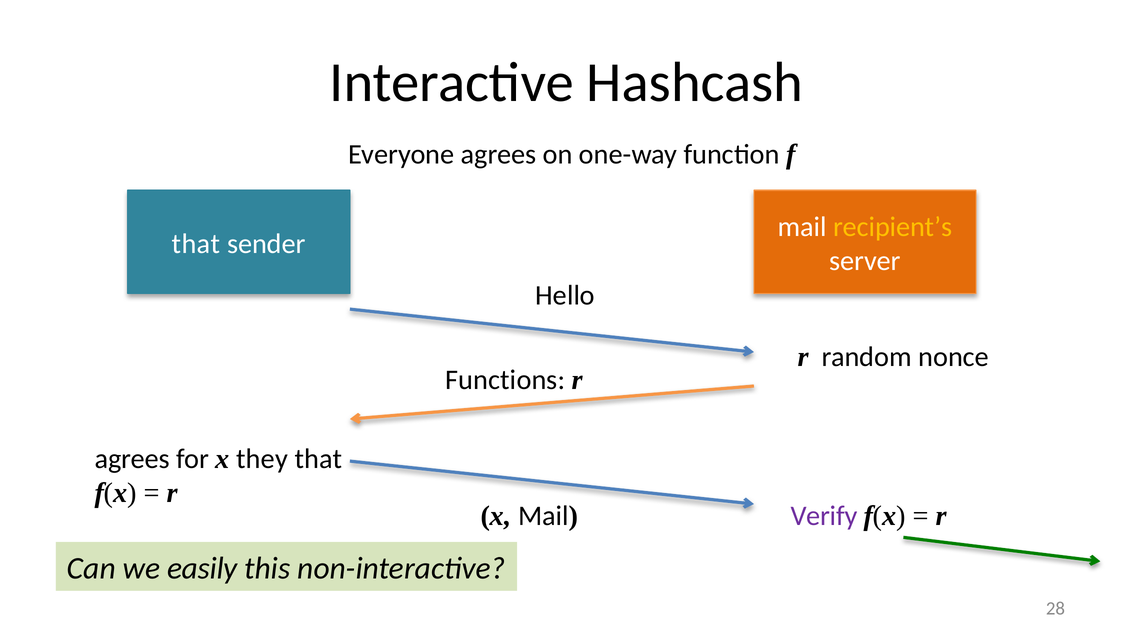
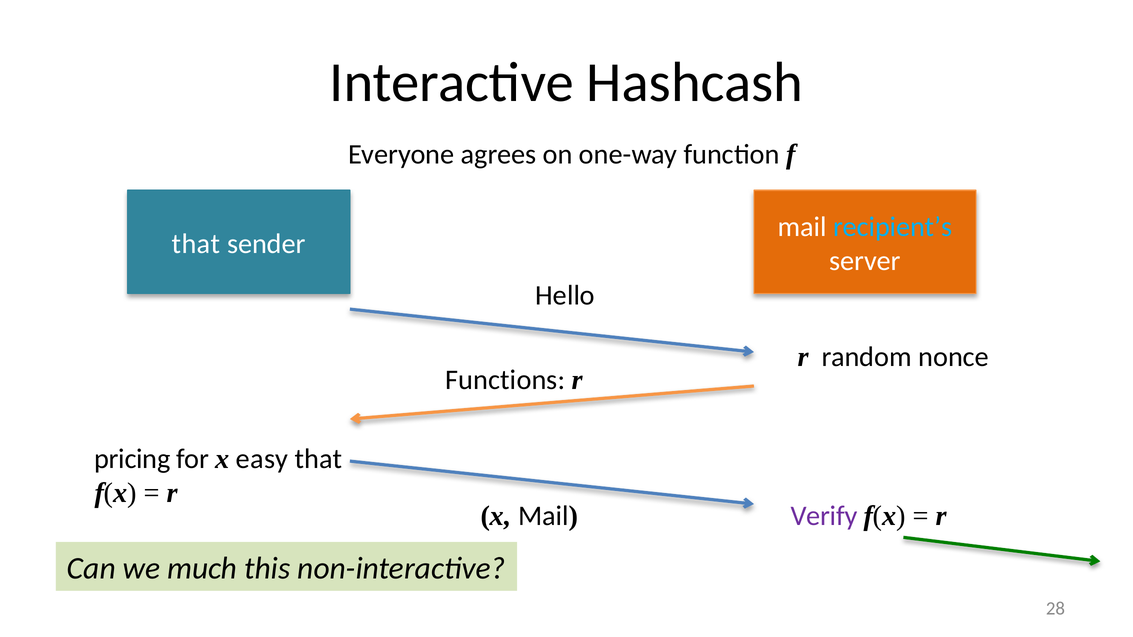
recipient’s colour: yellow -> light blue (893, 227)
agrees: agrees -> pricing (132, 459)
they: they -> easy (262, 459)
easily: easily -> much (202, 569)
